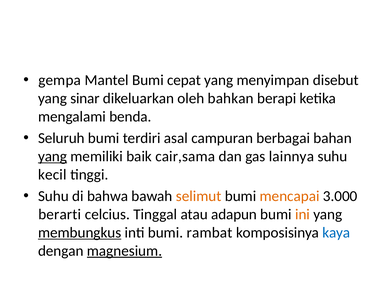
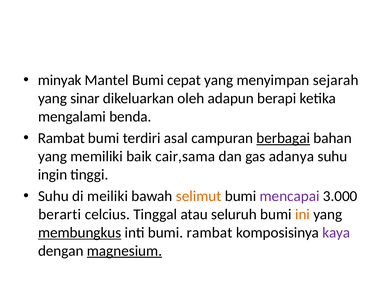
gempa: gempa -> minyak (60, 80)
disebut: disebut -> sejarah (336, 80)
bahkan: bahkan -> adapun (231, 99)
Seluruh: Seluruh -> Rambat (61, 138)
berbagai underline: none -> present (283, 138)
yang underline: present -> none (53, 157)
lainnya: lainnya -> adanya (291, 157)
kecil: kecil -> ingin (53, 175)
bahwa: bahwa -> meiliki (108, 197)
mencapai colour: orange -> purple (290, 197)
adapun: adapun -> seluruh (234, 215)
kaya colour: blue -> purple (336, 233)
